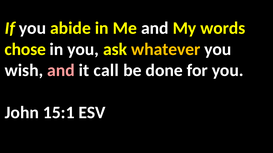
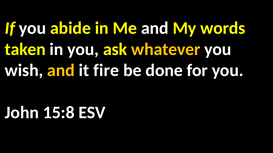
chose: chose -> taken (25, 49)
and colour: pink -> yellow (61, 71)
call: call -> fire (106, 71)
15:1: 15:1 -> 15:8 (59, 113)
